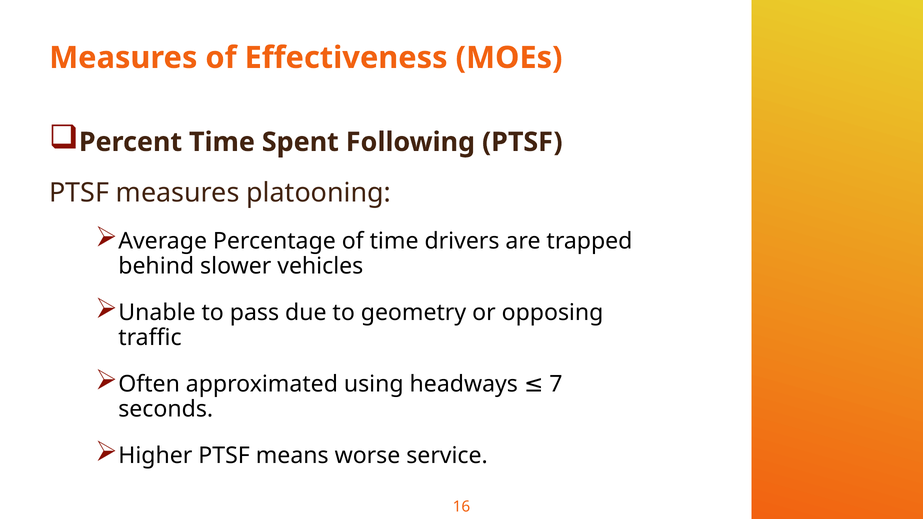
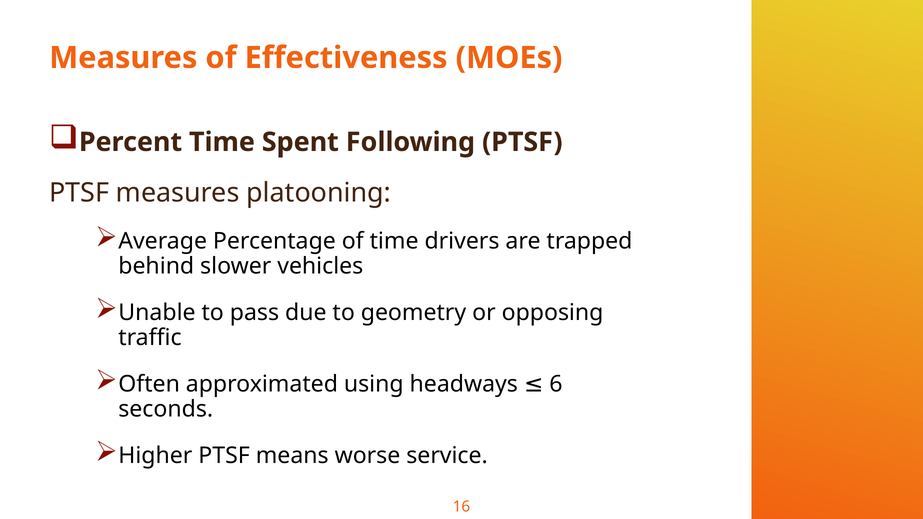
7: 7 -> 6 (556, 384)
